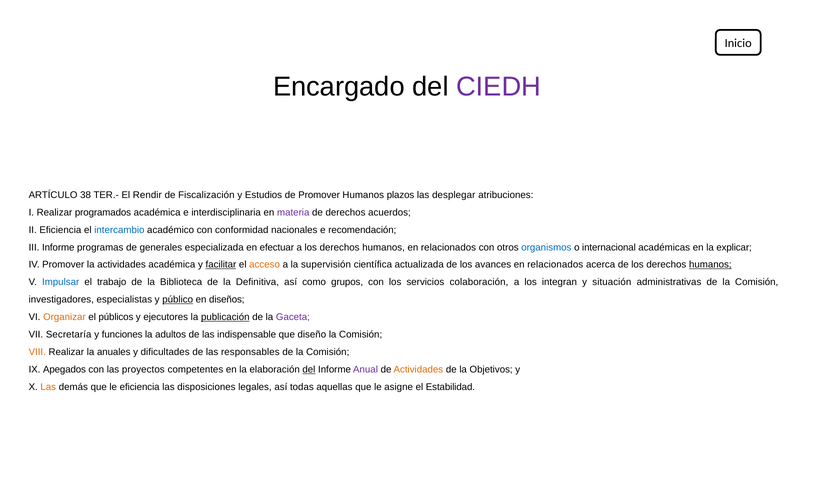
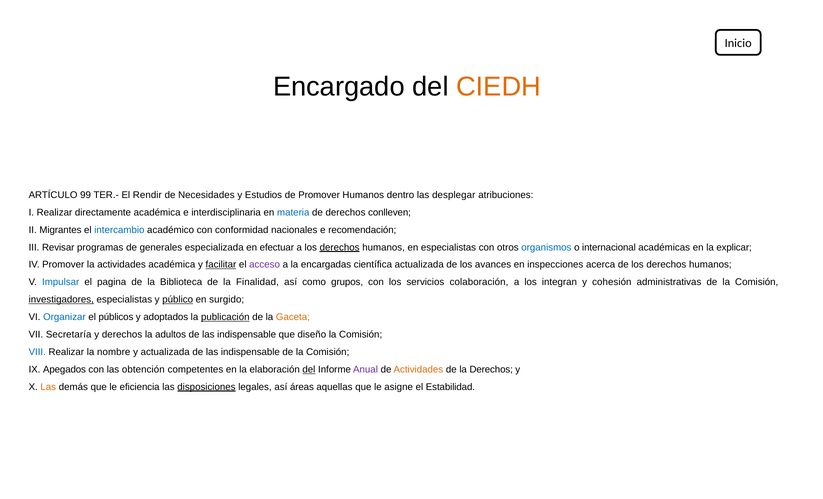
CIEDH colour: purple -> orange (499, 87)
38: 38 -> 99 (86, 195)
Fiscalización: Fiscalización -> Necesidades (206, 195)
plazos: plazos -> dentro (400, 195)
programados: programados -> directamente (103, 212)
materia colour: purple -> blue (293, 212)
acuerdos: acuerdos -> conlleven (390, 212)
II Eficiencia: Eficiencia -> Migrantes (60, 230)
III Informe: Informe -> Revisar (58, 247)
derechos underline: none -> present (340, 247)
humanos en relacionados: relacionados -> especialistas (449, 247)
acceso colour: orange -> purple (265, 265)
supervisión: supervisión -> encargadas (326, 265)
avances en relacionados: relacionados -> inspecciones (555, 265)
humanos underline: present -> none (710, 265)
trabajo: trabajo -> pagina (112, 282)
Definitiva: Definitiva -> Finalidad (257, 282)
situación: situación -> cohesión (612, 282)
investigadores underline: none -> present (61, 300)
diseños: diseños -> surgido (227, 300)
Organizar colour: orange -> blue (64, 317)
ejecutores: ejecutores -> adoptados (166, 317)
Gaceta colour: purple -> orange (293, 317)
y funciones: funciones -> derechos (122, 334)
VIII colour: orange -> blue (37, 352)
anuales: anuales -> nombre (114, 352)
y dificultades: dificultades -> actualizada (165, 352)
responsables: responsables -> indispensable (250, 352)
proyectos: proyectos -> obtención (143, 369)
la Objetivos: Objetivos -> Derechos (491, 369)
disposiciones underline: none -> present (206, 387)
todas: todas -> áreas (302, 387)
